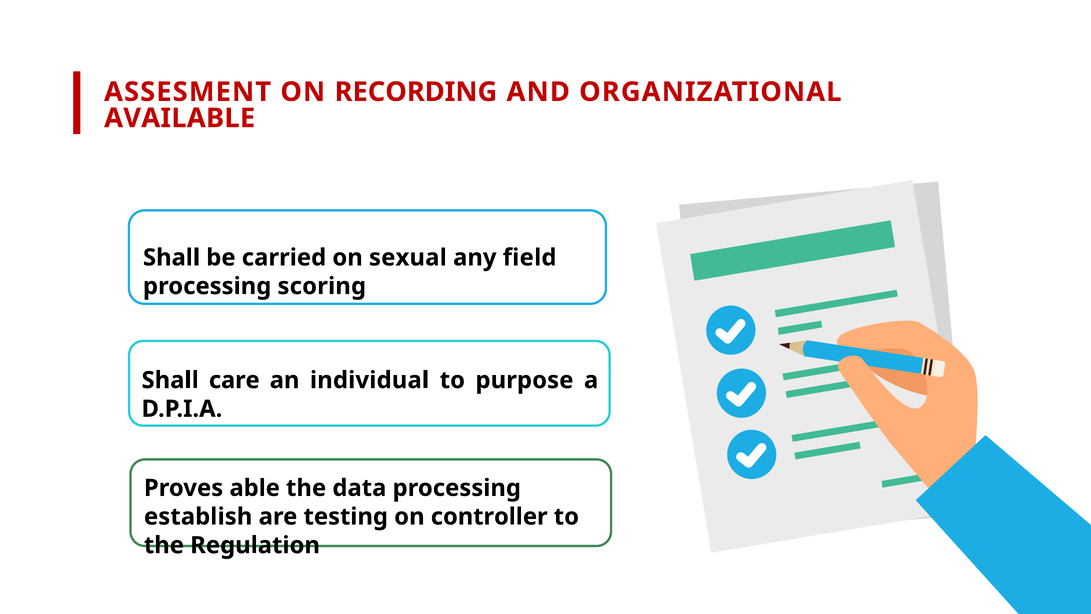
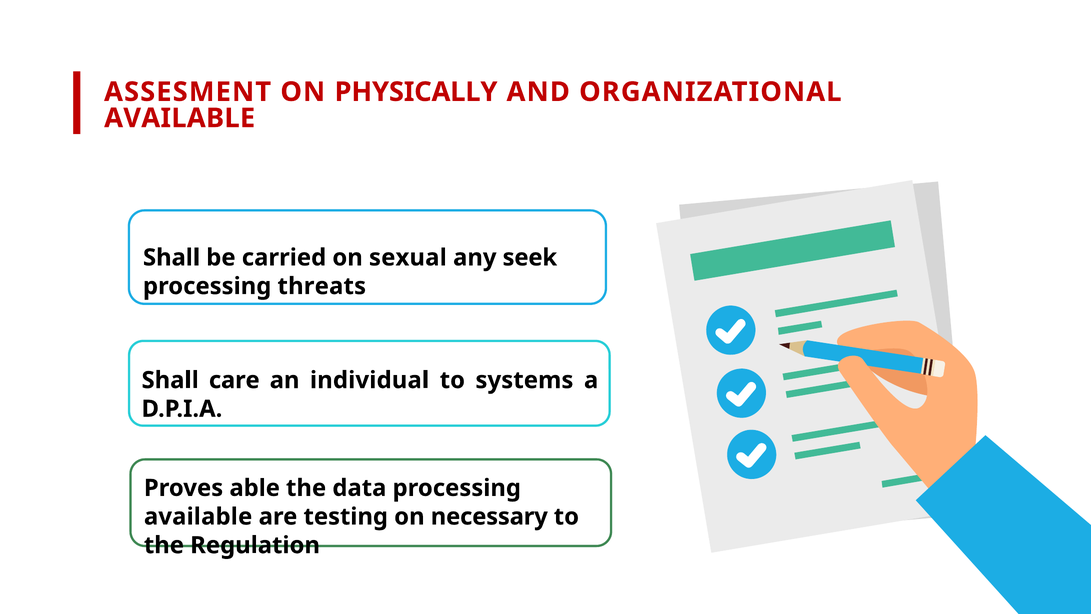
RECORDING: RECORDING -> PHYSICALLY (416, 92)
field: field -> seek (530, 257)
scoring: scoring -> threats (322, 286)
purpose: purpose -> systems (524, 380)
establish: establish -> available (198, 516)
controller: controller -> necessary (489, 516)
